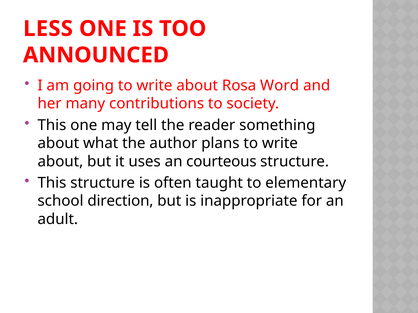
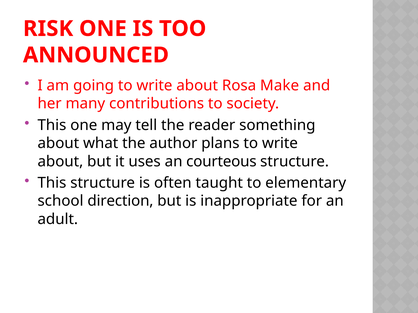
LESS: LESS -> RISK (48, 29)
Word: Word -> Make (280, 86)
